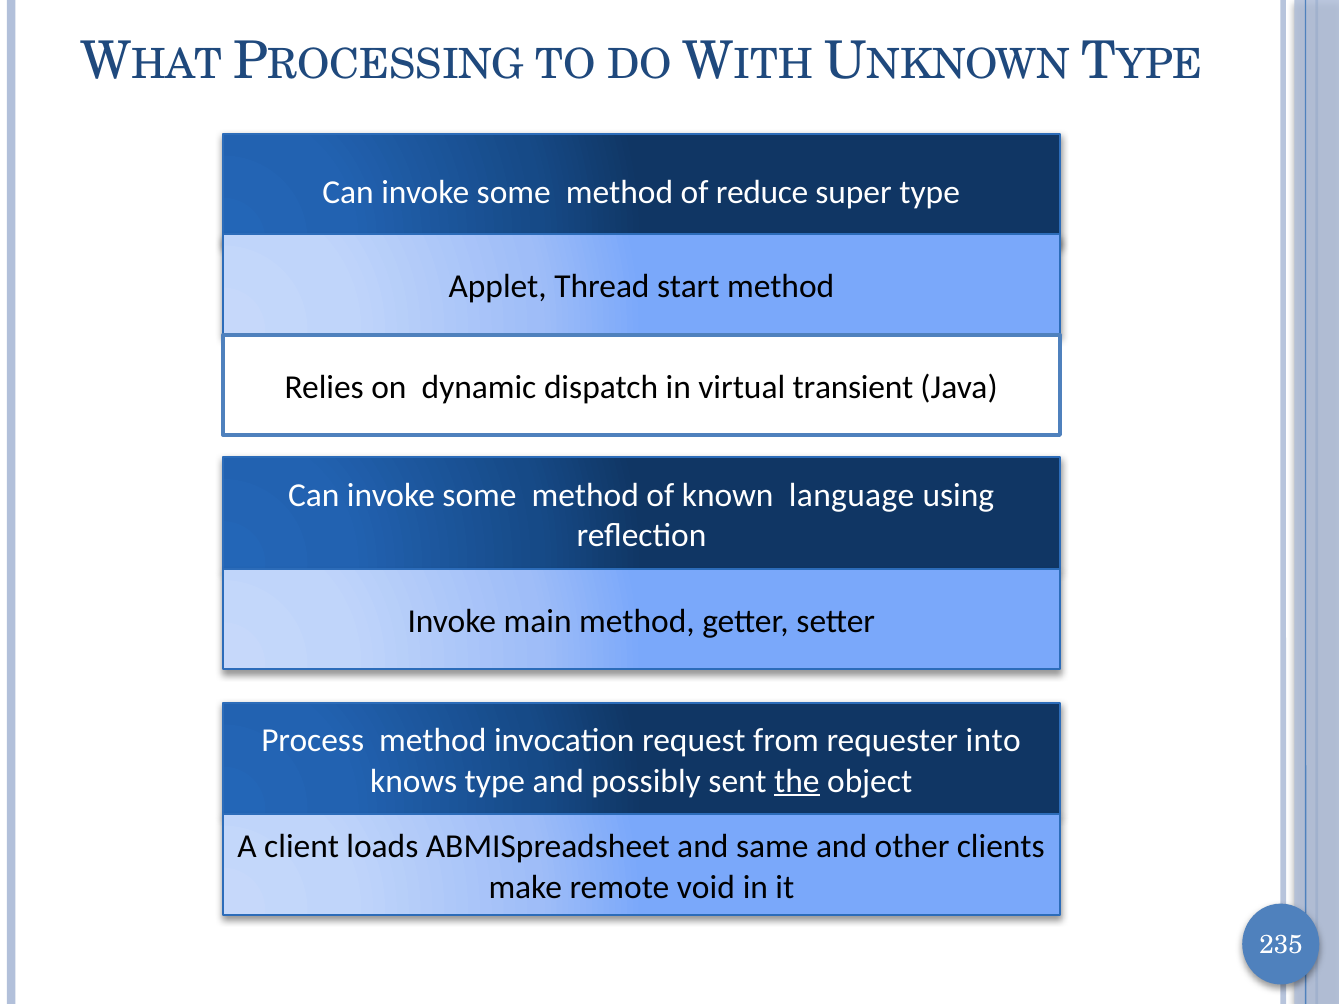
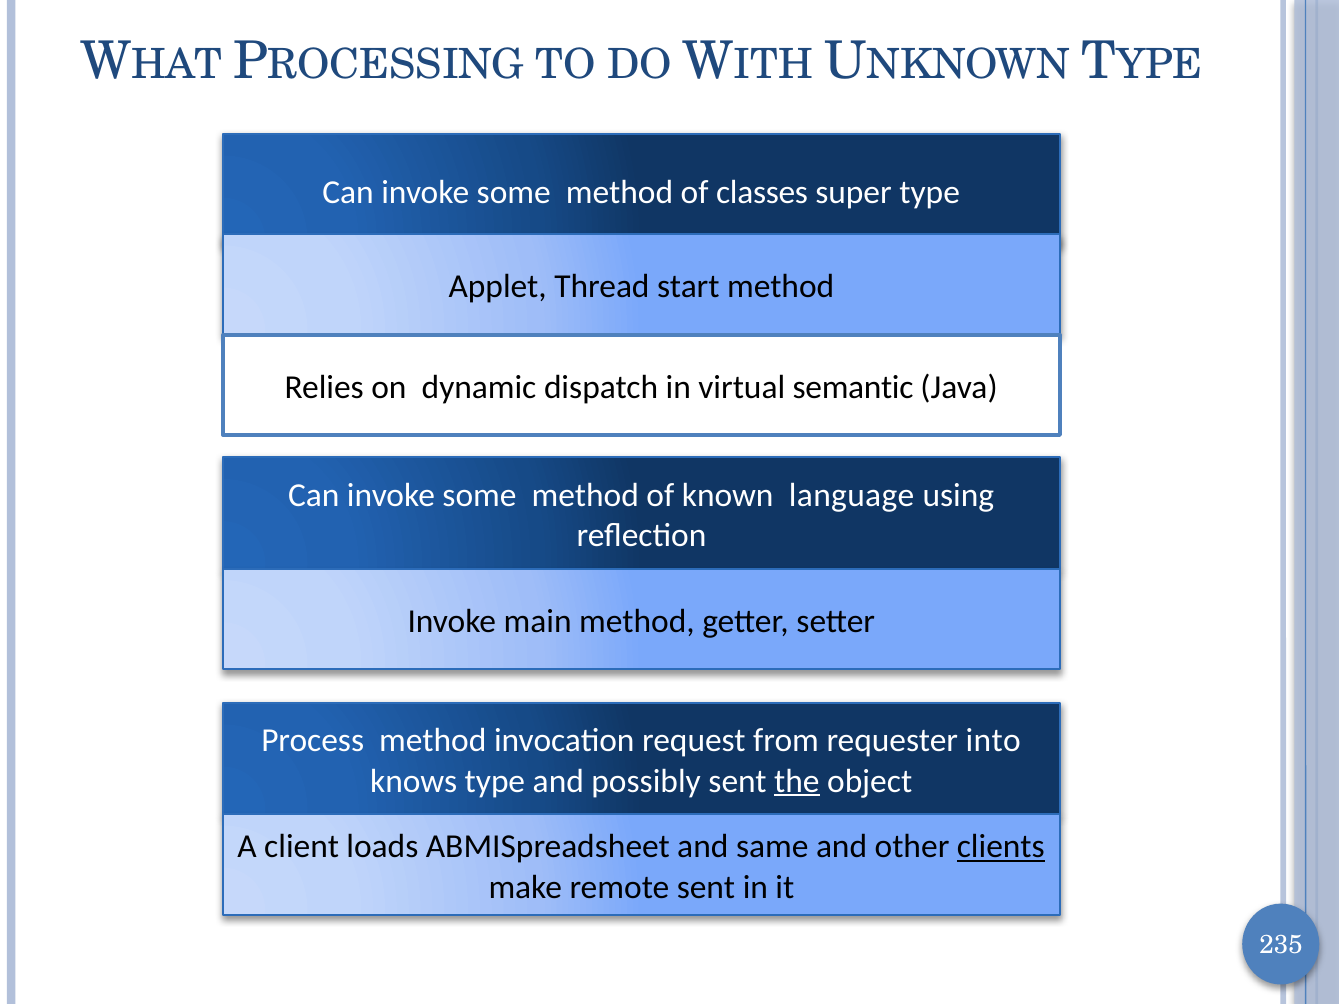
reduce: reduce -> classes (762, 192)
transient: transient -> semantic (853, 387)
clients underline: none -> present (1001, 847)
remote void: void -> sent (706, 887)
